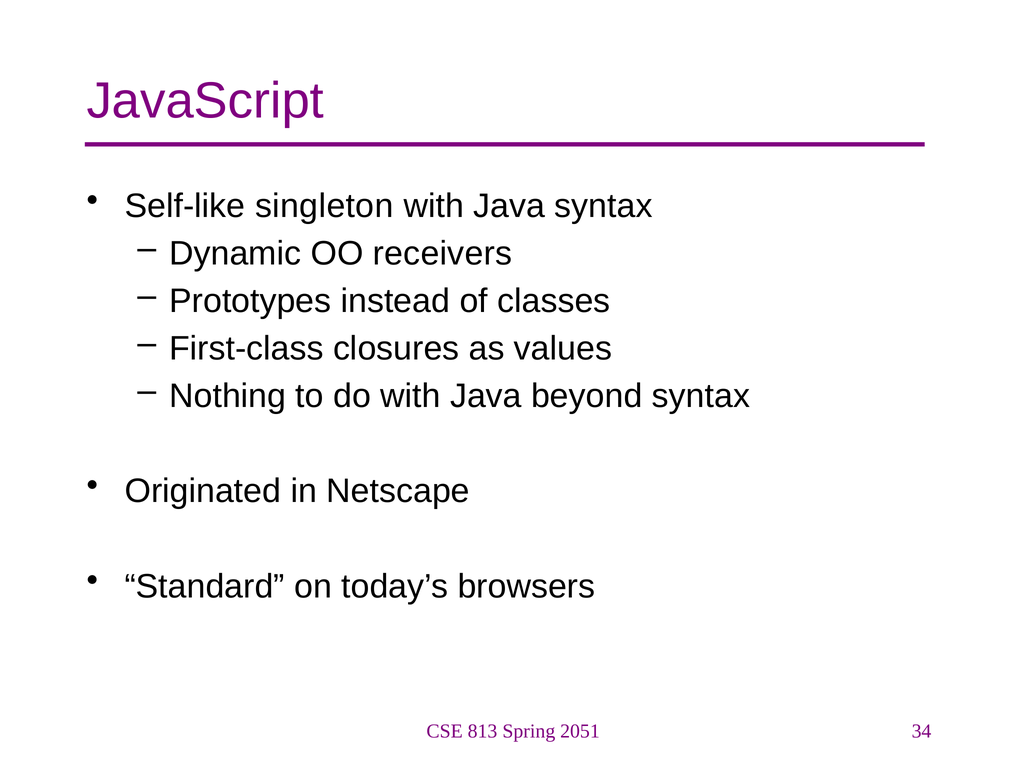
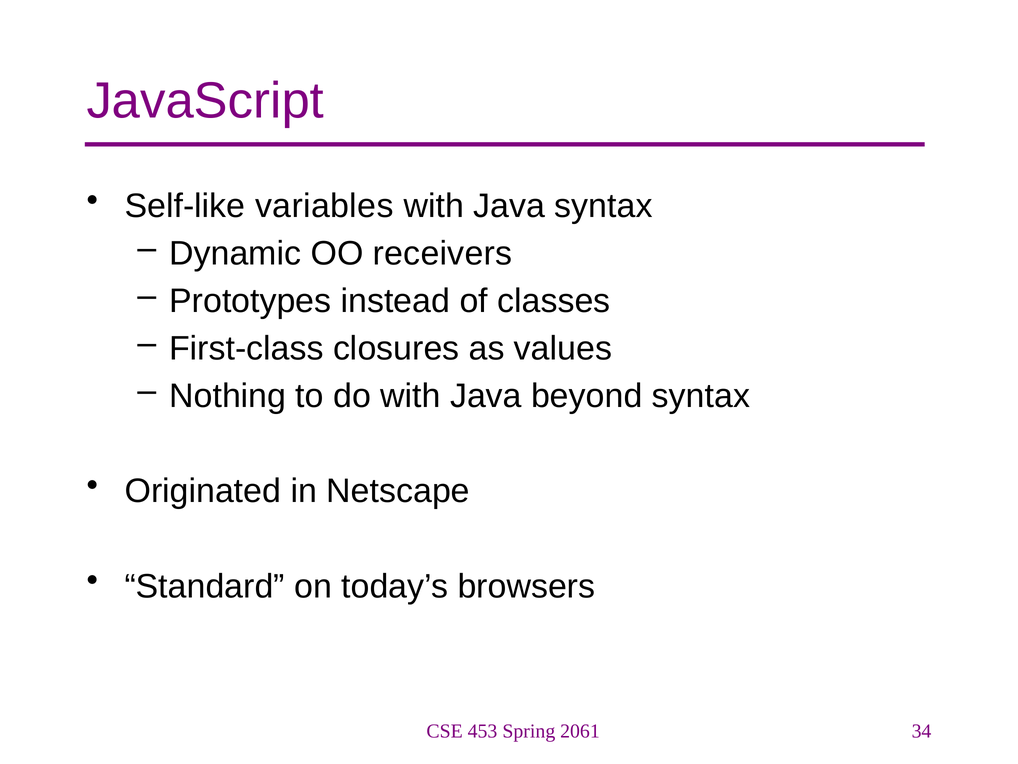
singleton: singleton -> variables (324, 206)
813: 813 -> 453 (482, 731)
2051: 2051 -> 2061 (580, 731)
